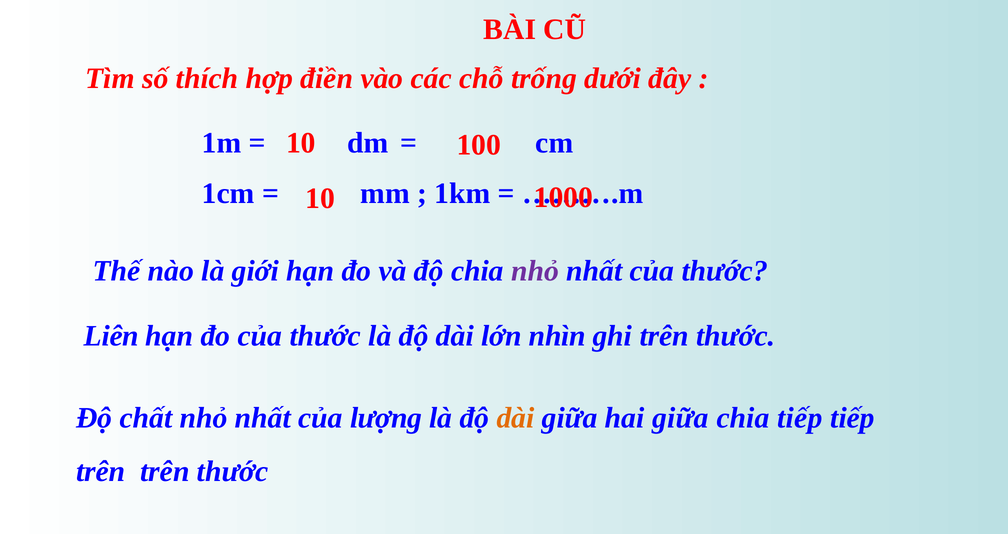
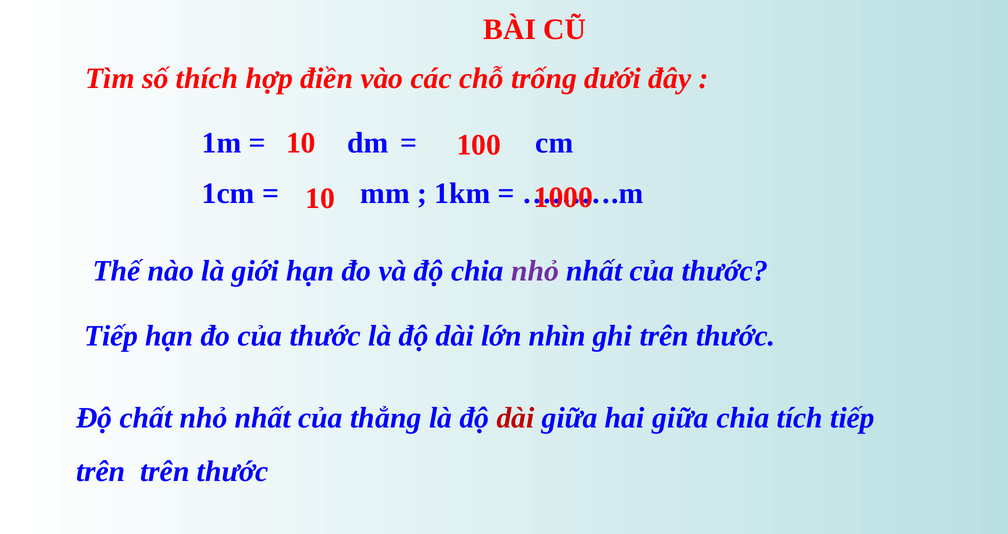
Liên: Liên -> Tiếp (111, 336)
lượng: lượng -> thẳng (386, 418)
dài colour: orange -> red (516, 418)
chia tiếp: tiếp -> tích (800, 418)
